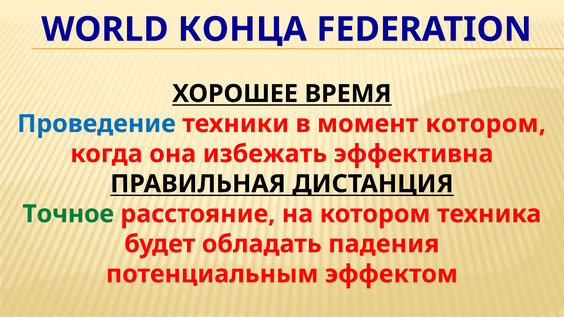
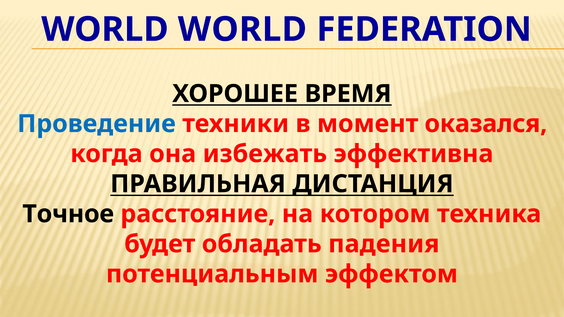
WORLD КОНЦА: КОНЦА -> WORLD (242, 29)
момент котором: котором -> оказался (486, 124)
Точное colour: green -> black (68, 214)
